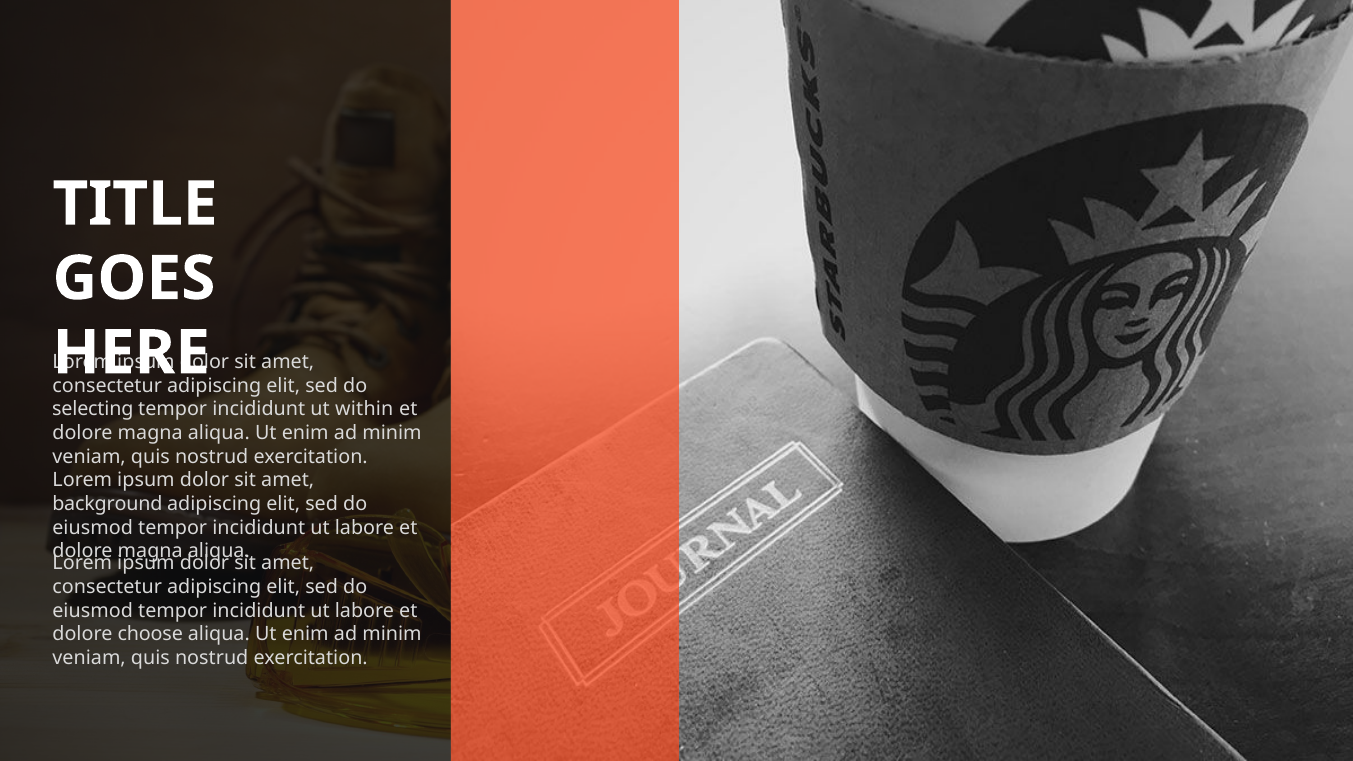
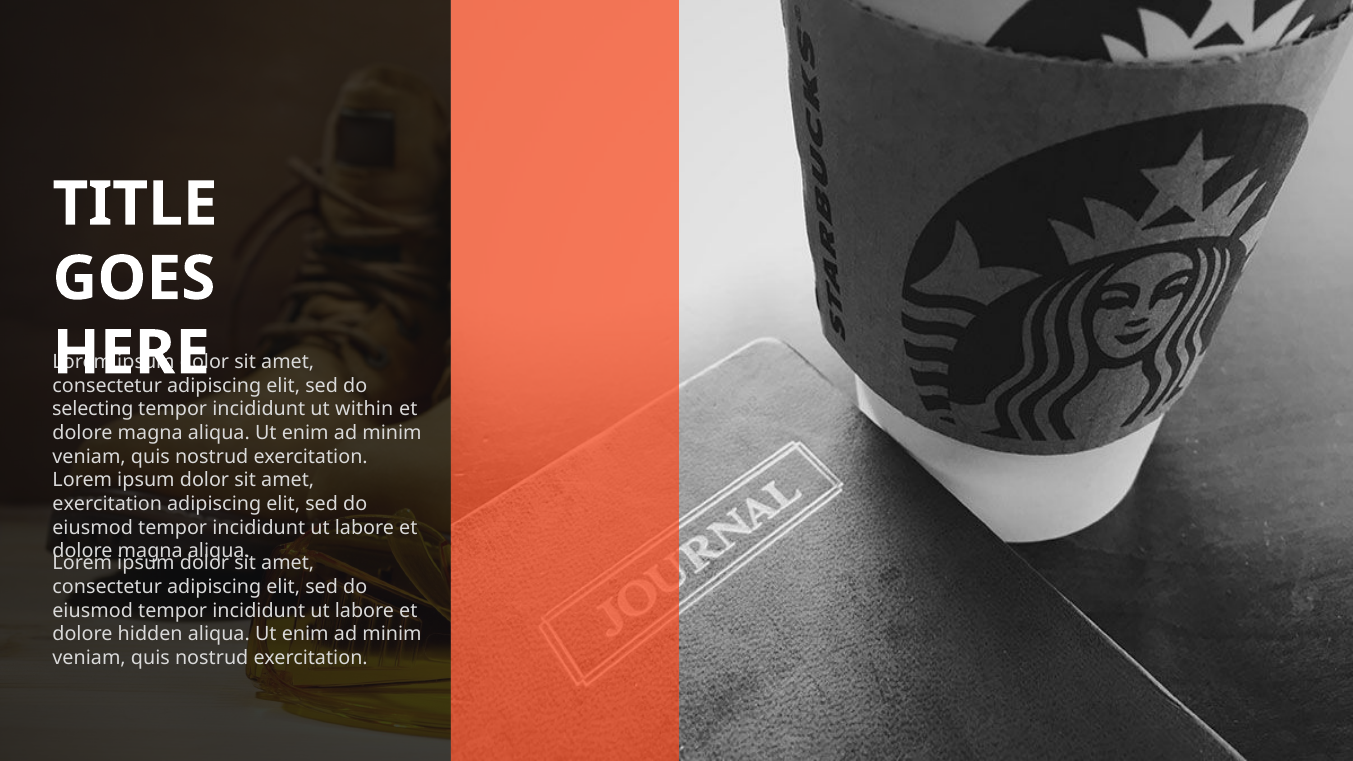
background: background -> exercitation (107, 504)
choose: choose -> hidden (150, 634)
